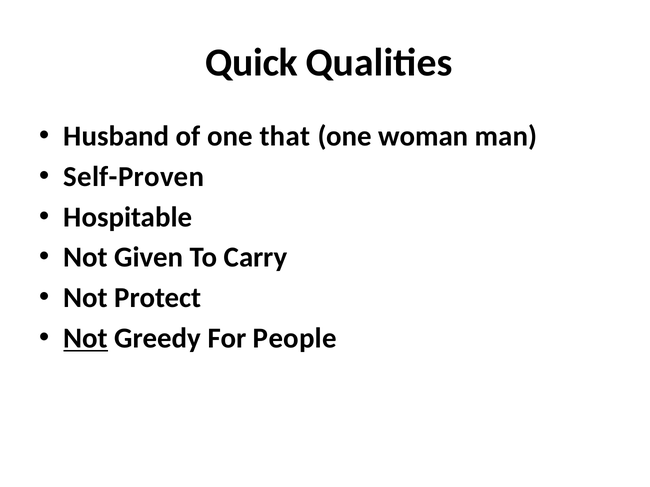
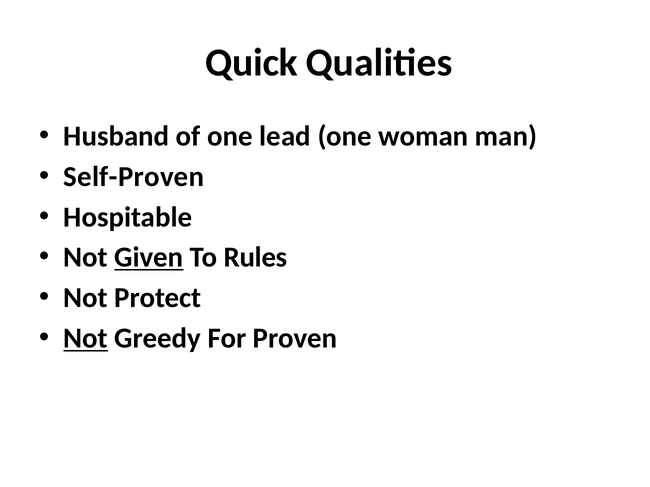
that: that -> lead (285, 136)
Given underline: none -> present (149, 258)
Carry: Carry -> Rules (256, 258)
People: People -> Proven (295, 339)
